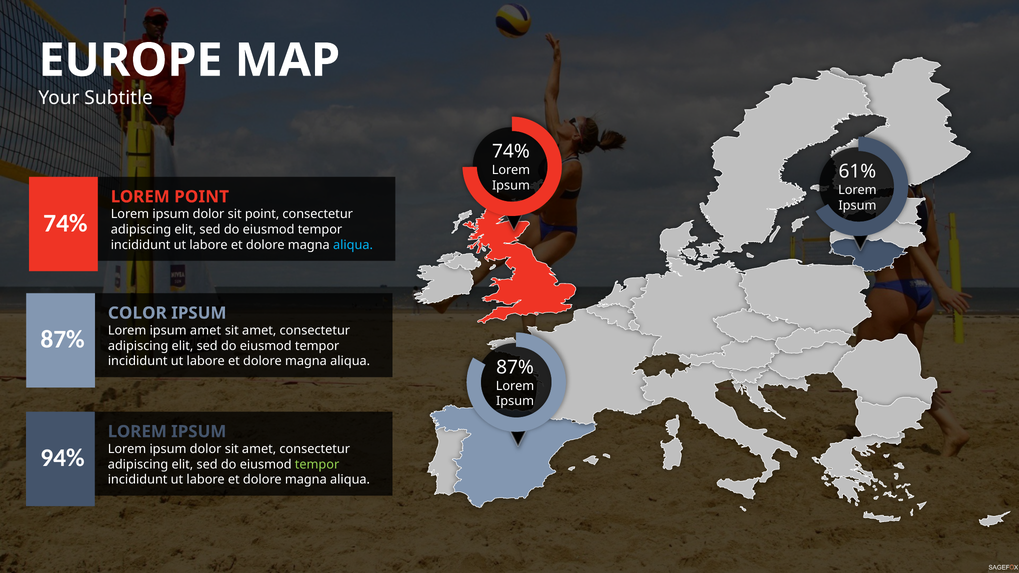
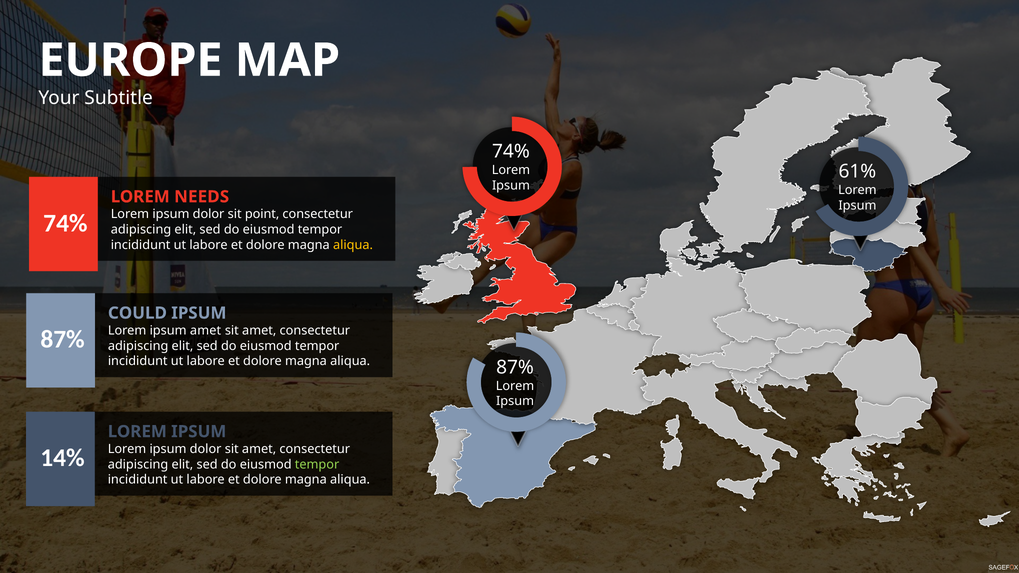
LOREM POINT: POINT -> NEEDS (202, 197)
aliqua colour: light blue -> yellow (353, 245)
COLOR: COLOR -> COULD (137, 313)
94%: 94% -> 14% (62, 458)
